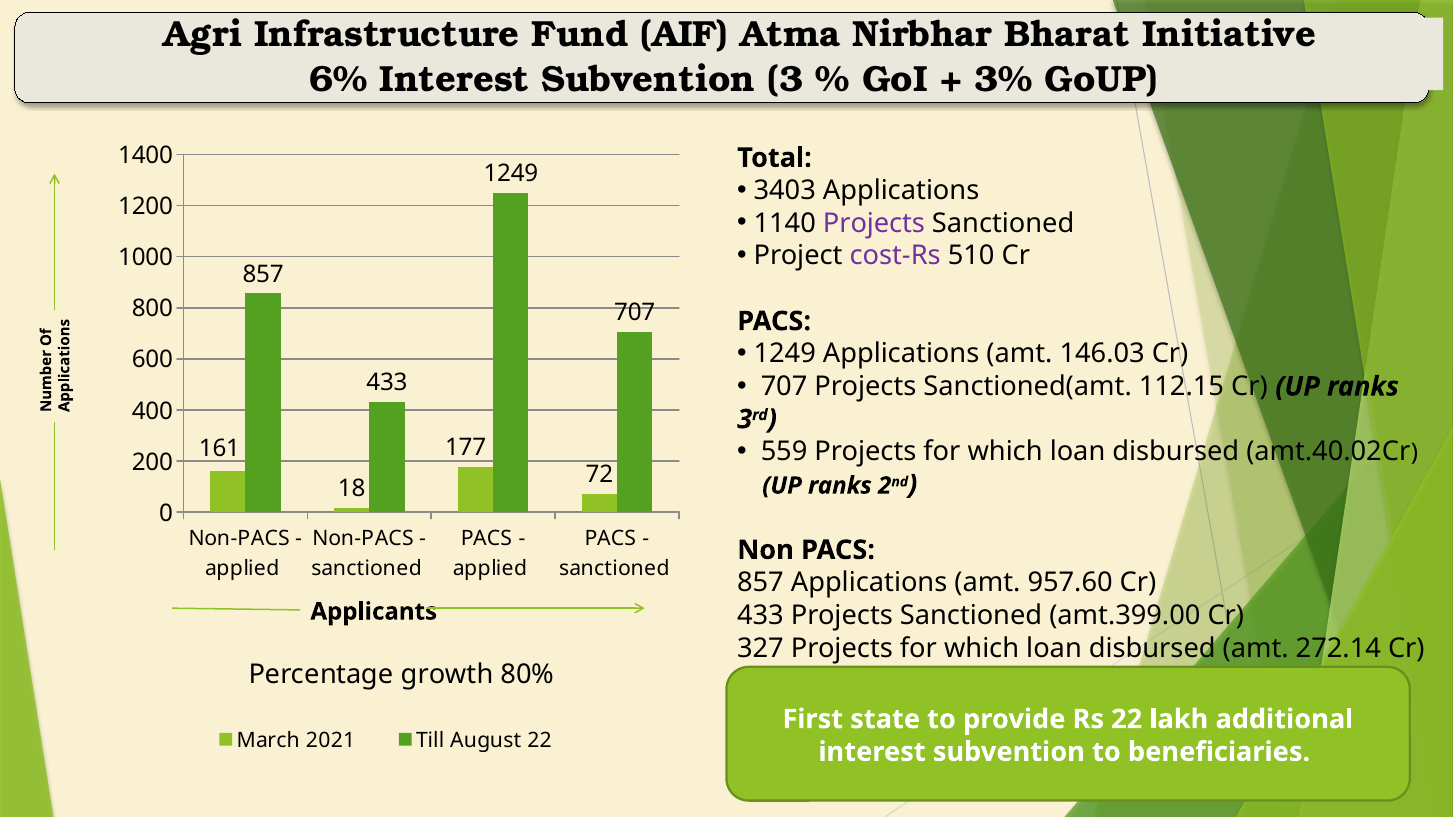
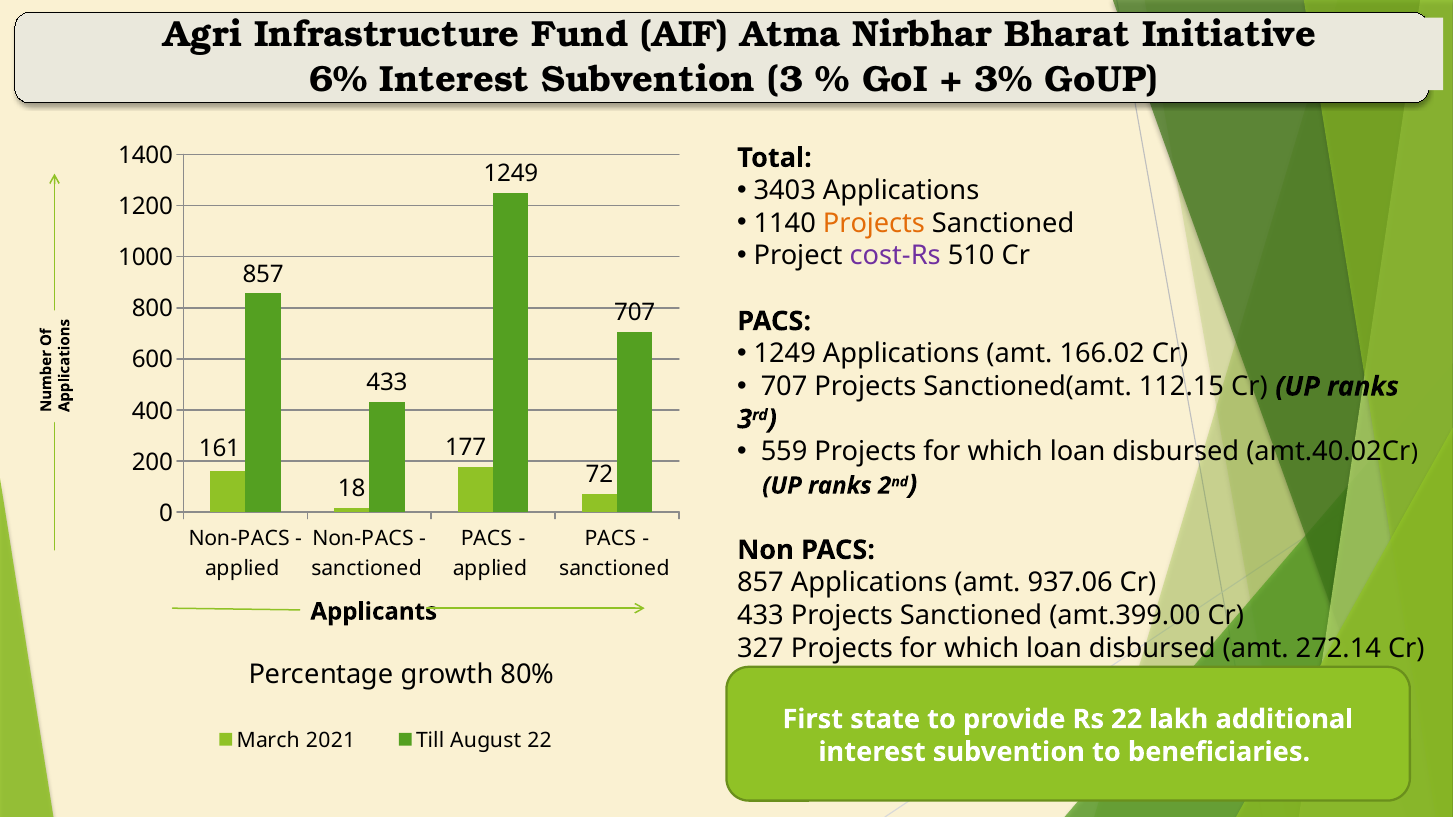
Projects colour: purple -> orange (874, 223)
146.03: 146.03 -> 166.02 (1102, 354)
957.60: 957.60 -> 937.06 (1070, 583)
